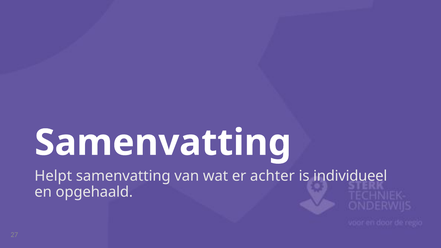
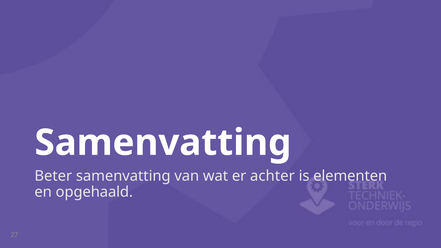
Helpt: Helpt -> Beter (53, 176)
individueel: individueel -> elementen (350, 176)
